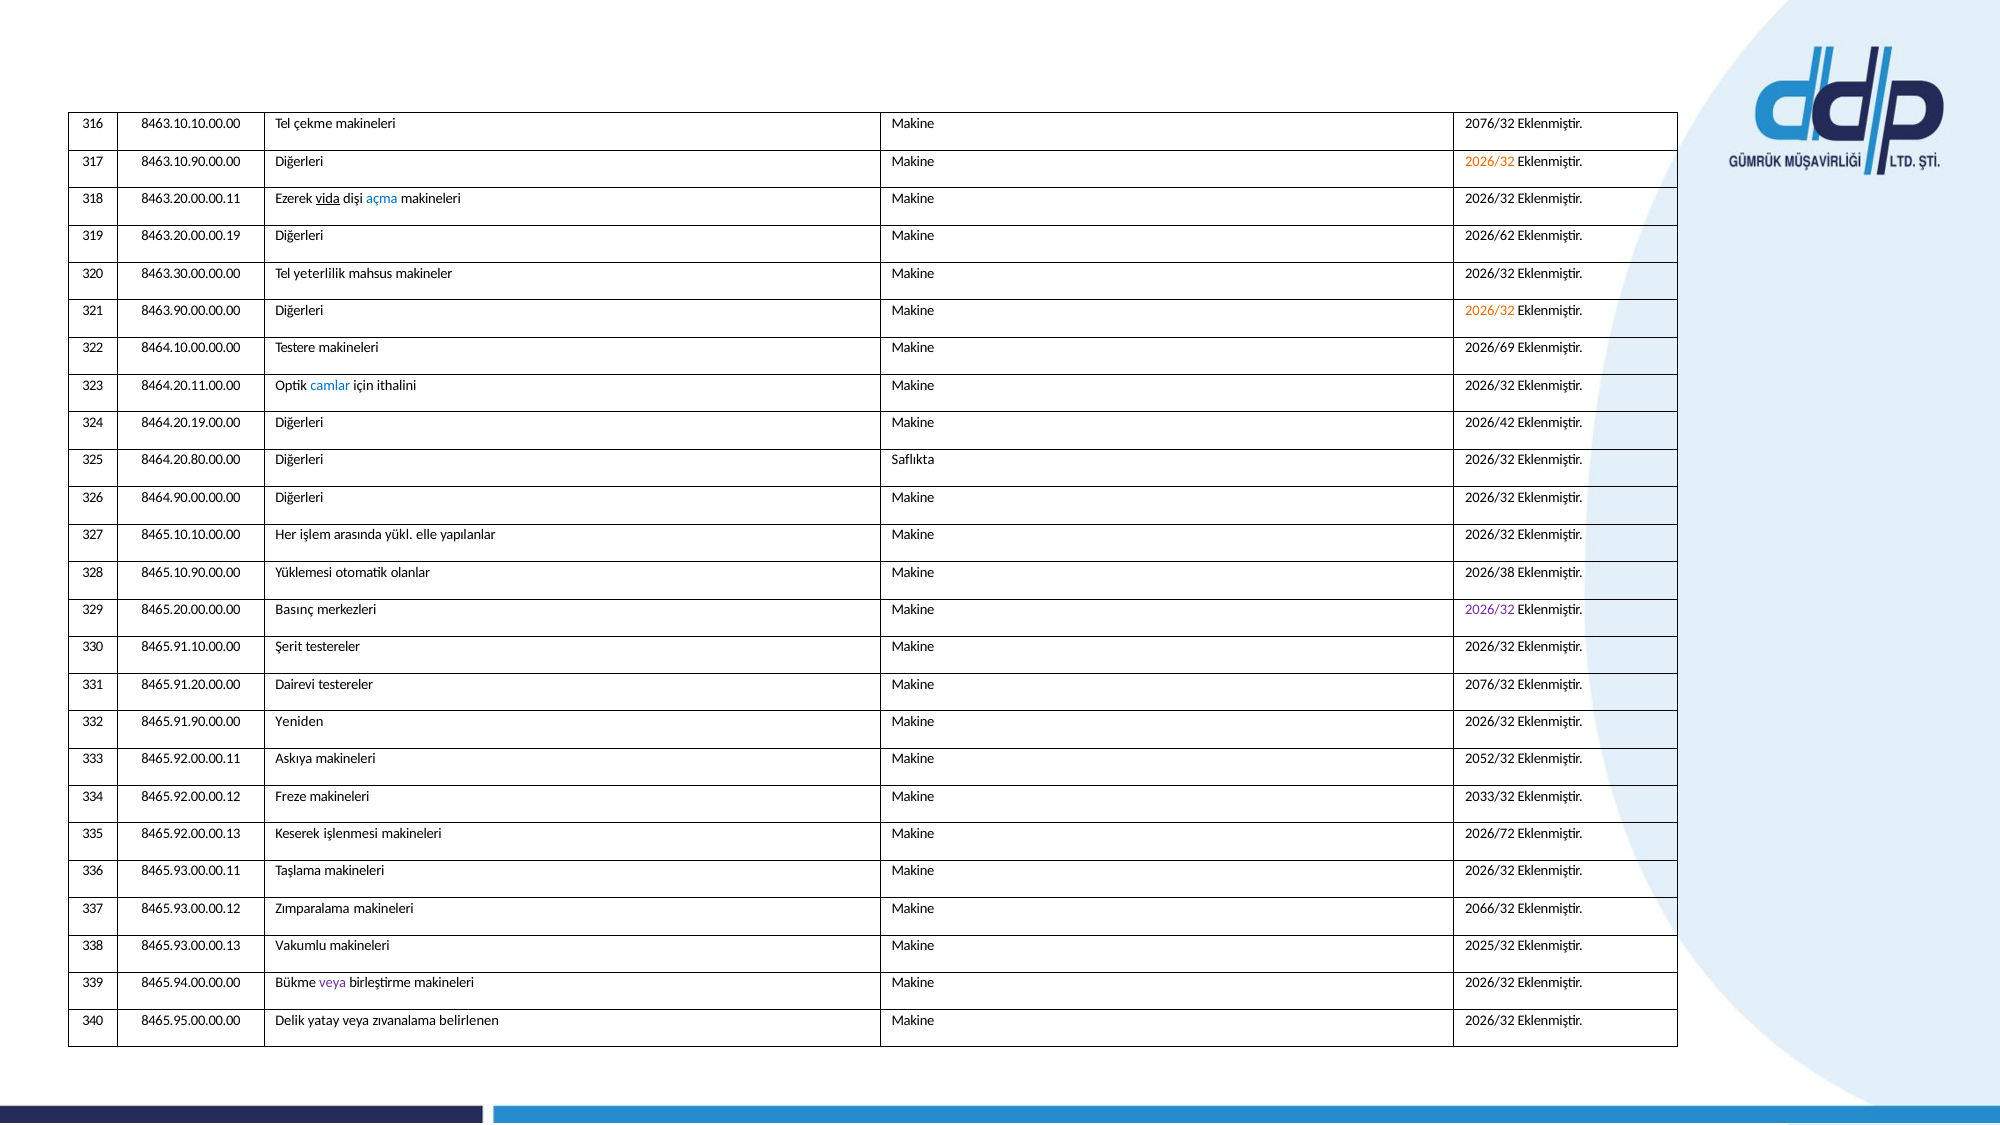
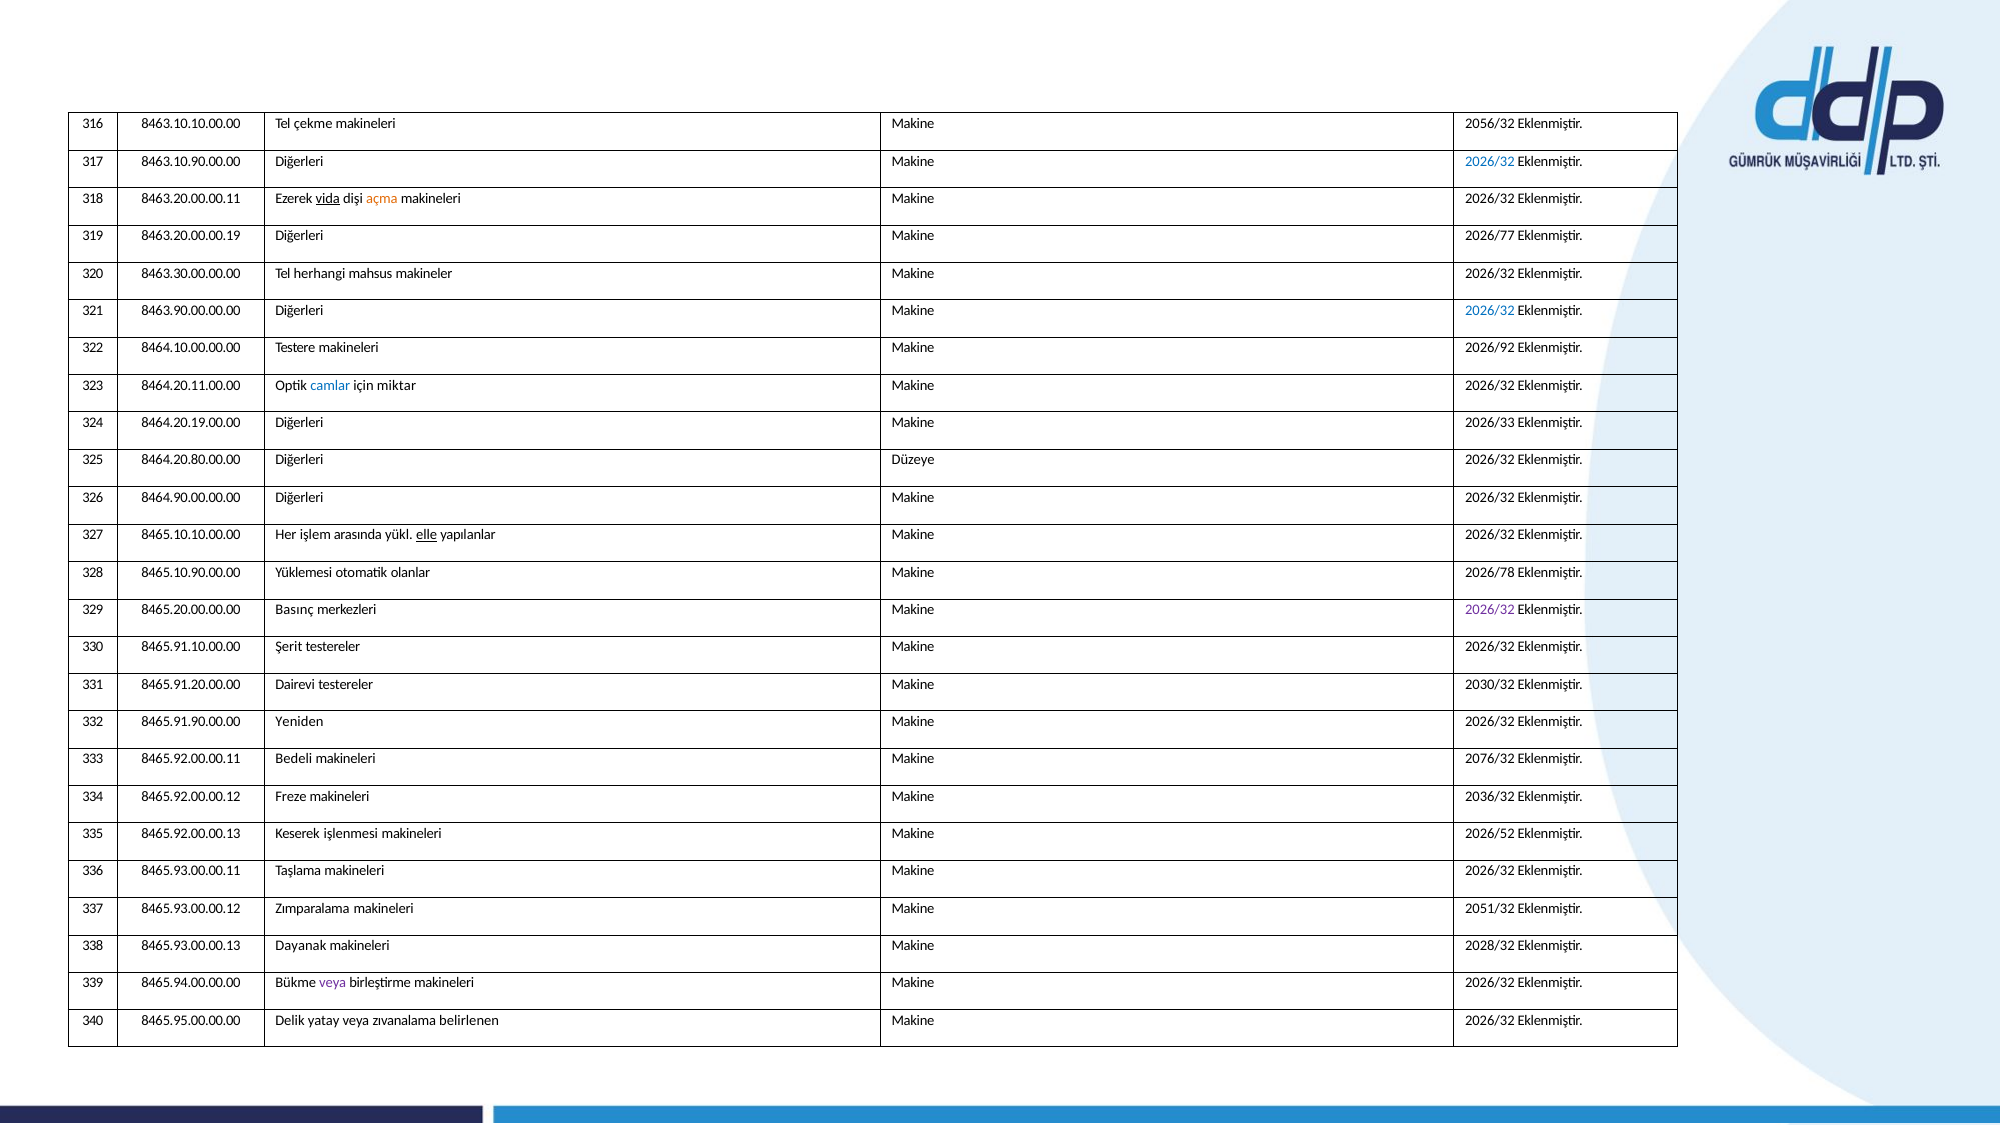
makineleri Makine 2076/32: 2076/32 -> 2056/32 (1490, 124)
2026/32 colour: orange -> blue (1490, 161)
açma colour: blue -> orange (382, 199)
2026/62: 2026/62 -> 2026/77 (1490, 236)
yeterlilik: yeterlilik -> herhangi (319, 273)
2026/32 colour: orange -> blue (1490, 311)
2026/69: 2026/69 -> 2026/92 (1490, 348)
ithalini: ithalini -> miktar (396, 385)
2026/42: 2026/42 -> 2026/33 (1490, 423)
Saflıkta: Saflıkta -> Düzeye (913, 460)
elle underline: none -> present (427, 535)
2026/38: 2026/38 -> 2026/78 (1490, 572)
testereler Makine 2076/32: 2076/32 -> 2030/32 (1490, 684)
Askıya: Askıya -> Bedeli (294, 759)
2052/32: 2052/32 -> 2076/32 (1490, 759)
2033/32: 2033/32 -> 2036/32 (1490, 796)
2026/72: 2026/72 -> 2026/52 (1490, 834)
2066/32: 2066/32 -> 2051/32 (1490, 909)
Vakumlu: Vakumlu -> Dayanak (301, 946)
2025/32: 2025/32 -> 2028/32 (1490, 946)
